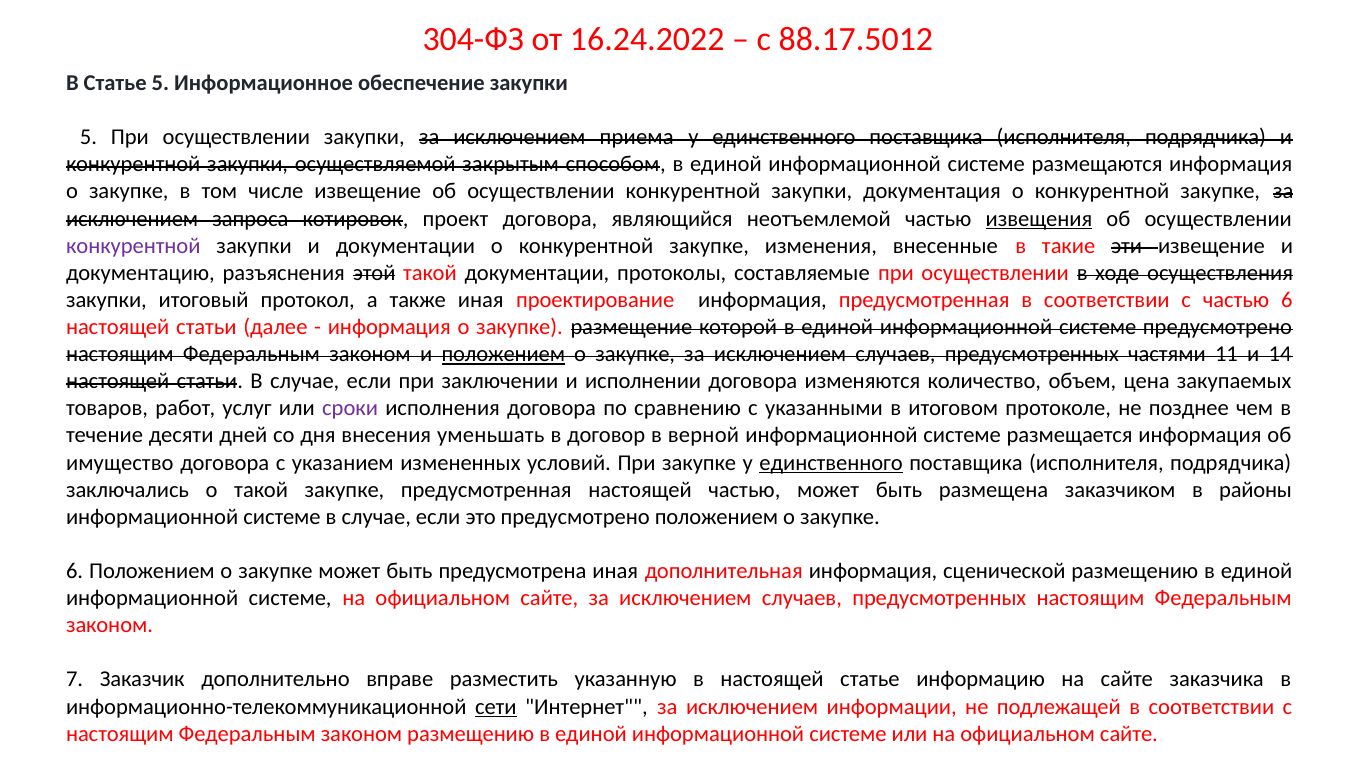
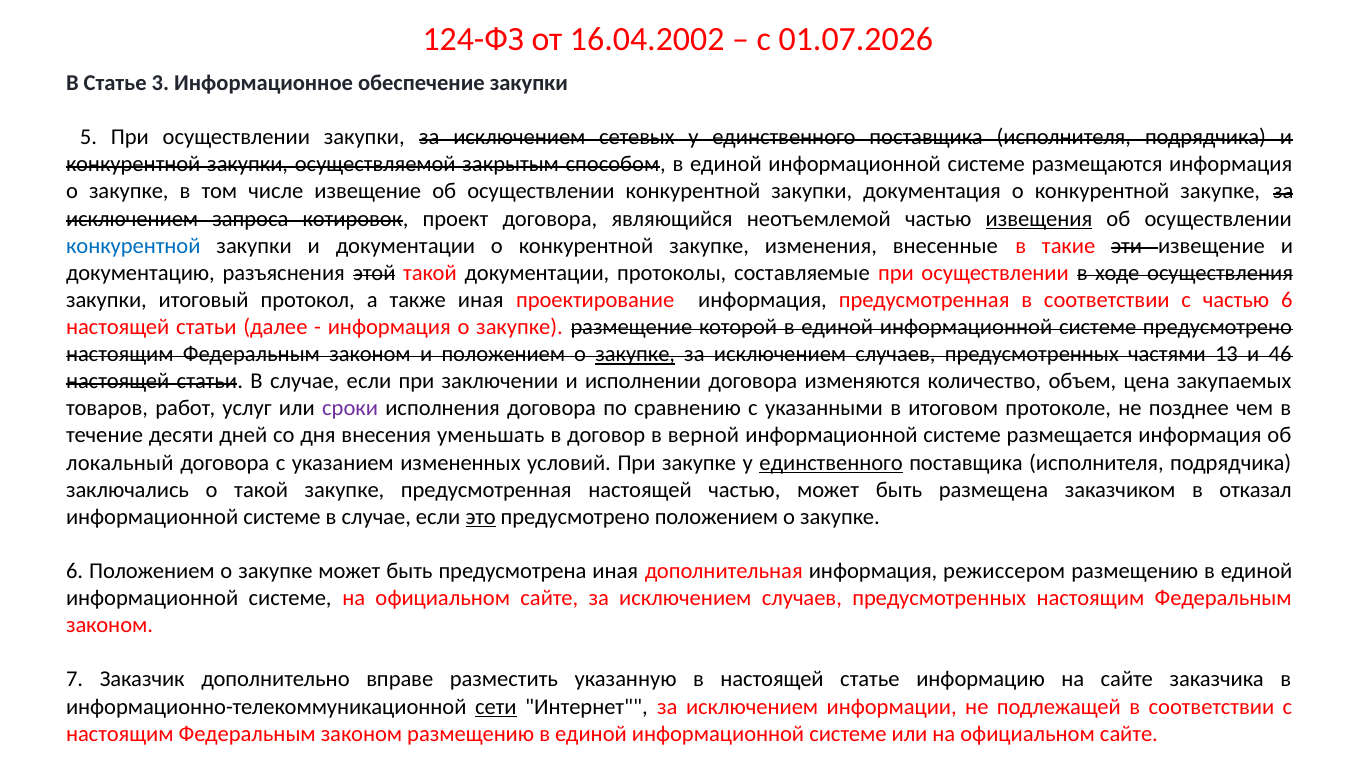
304-ФЗ: 304-ФЗ -> 124-ФЗ (473, 40)
16.24.2022: 16.24.2022 -> 16.04.2002 (647, 40)
88.17.5012: 88.17.5012 -> 01.07.2026 (856, 40)
Статье 5: 5 -> 3 (160, 83)
приема: приема -> сетевых (637, 137)
конкурентной colour: purple -> blue (133, 246)
положением underline: present -> none (503, 354)
закупке underline: none -> present (635, 354)
11: 11 -> 13 (1226, 354)
14: 14 -> 46 (1280, 354)
имущество: имущество -> локальный (120, 462)
районы: районы -> отказал (1256, 490)
это underline: none -> present (481, 517)
сценической: сценической -> режиссером (1004, 571)
